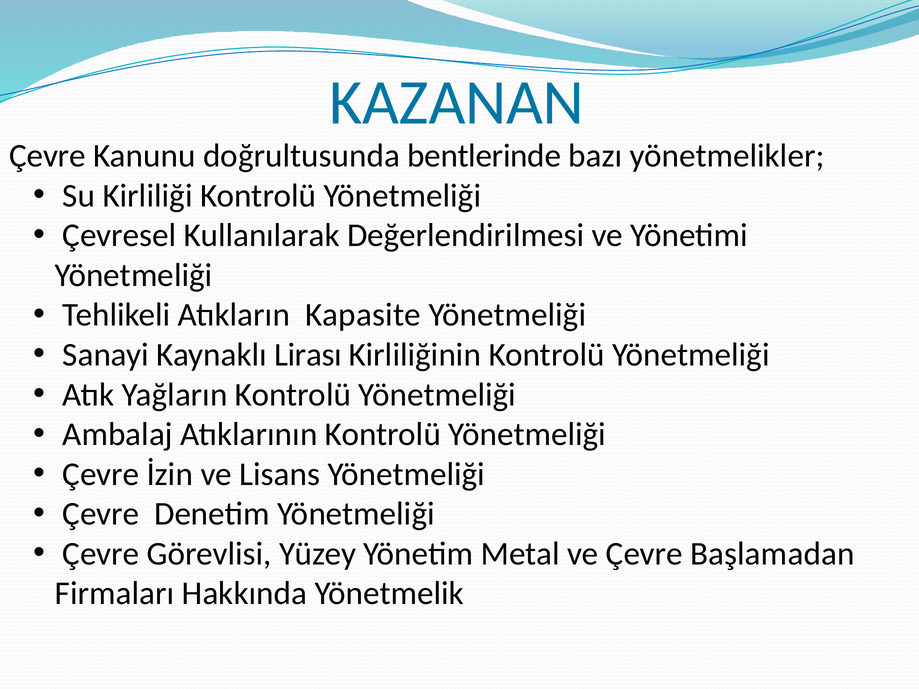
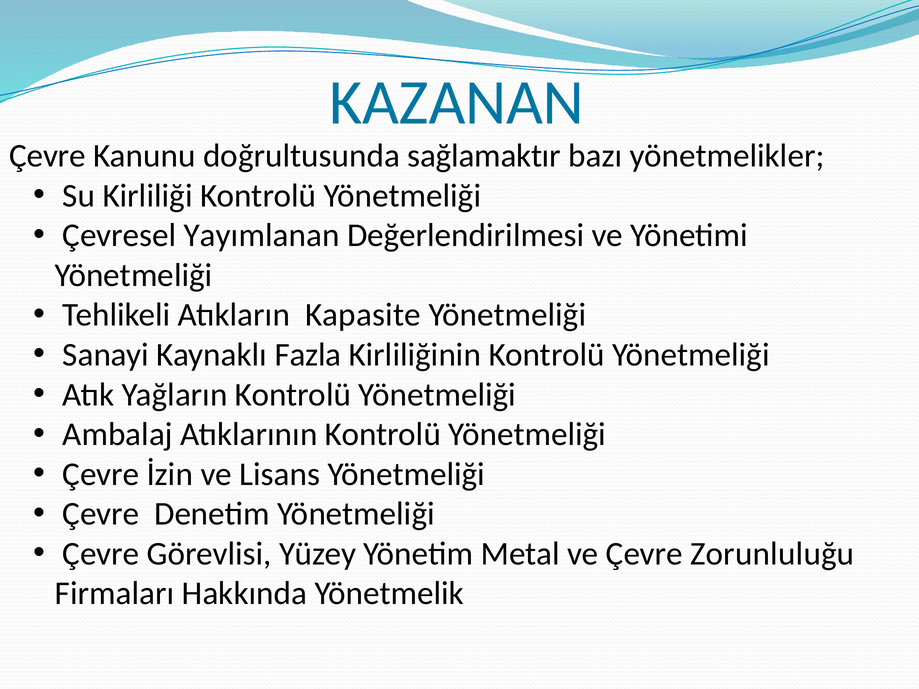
bentlerinde: bentlerinde -> sağlamaktır (484, 156)
Kullanılarak: Kullanılarak -> Yayımlanan (262, 236)
Lirası: Lirası -> Fazla (308, 355)
Başlamadan: Başlamadan -> Zorunluluğu (772, 554)
